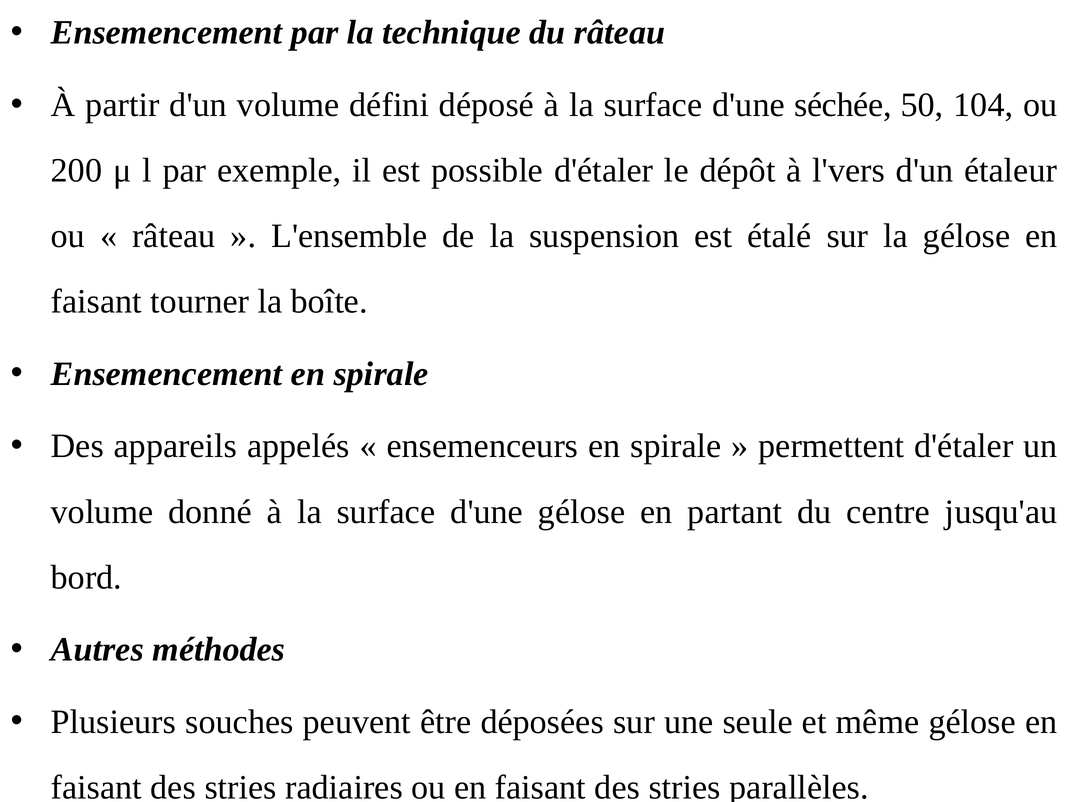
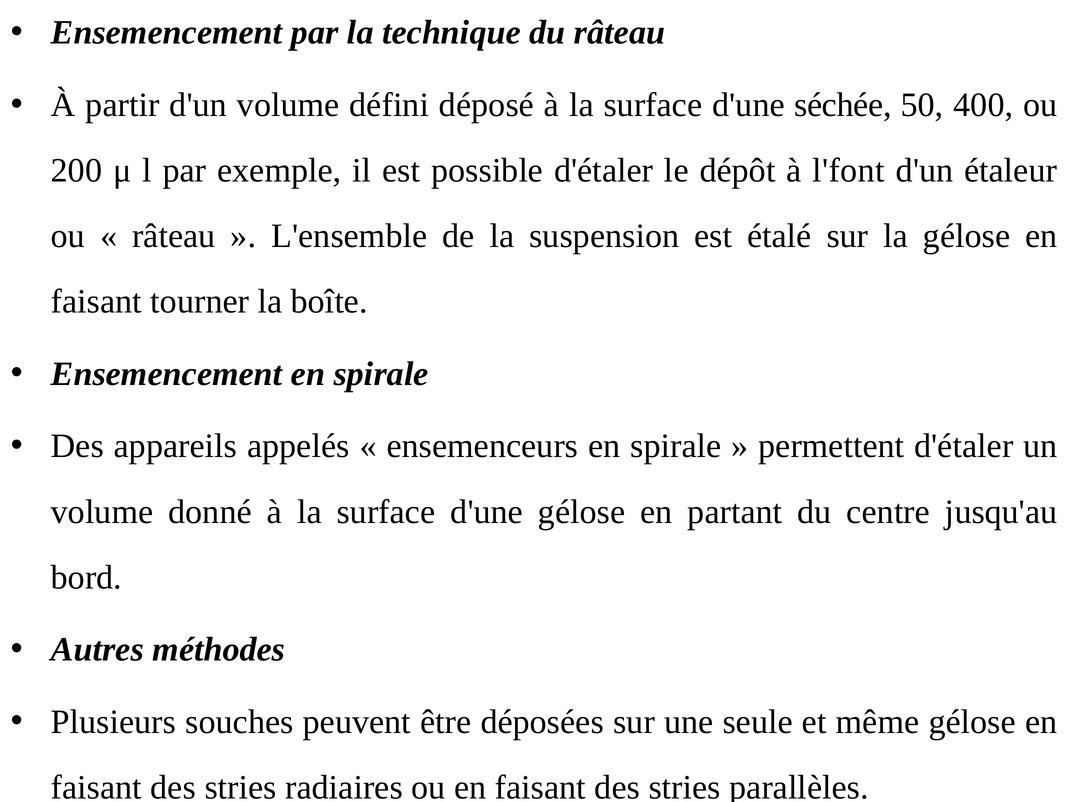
104: 104 -> 400 (983, 105)
l'vers: l'vers -> l'font (848, 171)
